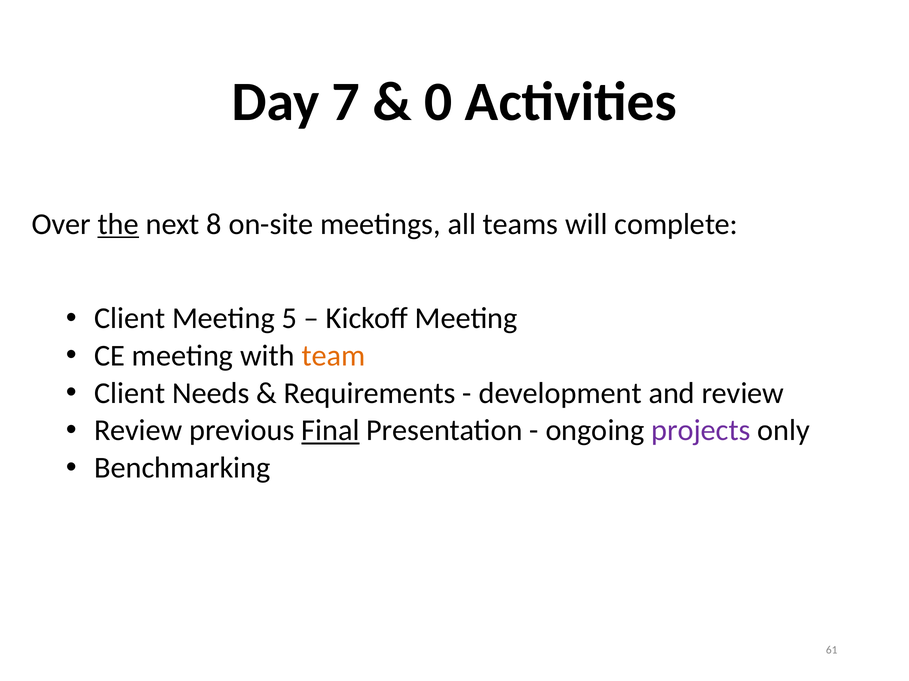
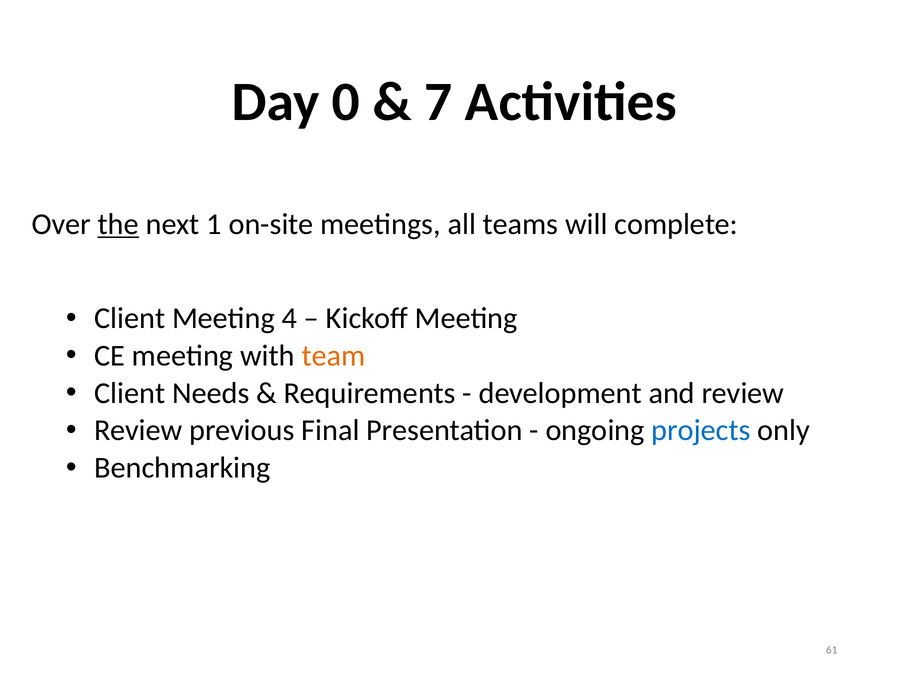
7: 7 -> 0 (346, 102)
0: 0 -> 7 (438, 102)
8: 8 -> 1 (214, 225)
5: 5 -> 4 (289, 319)
Final underline: present -> none (330, 431)
projects colour: purple -> blue (701, 431)
